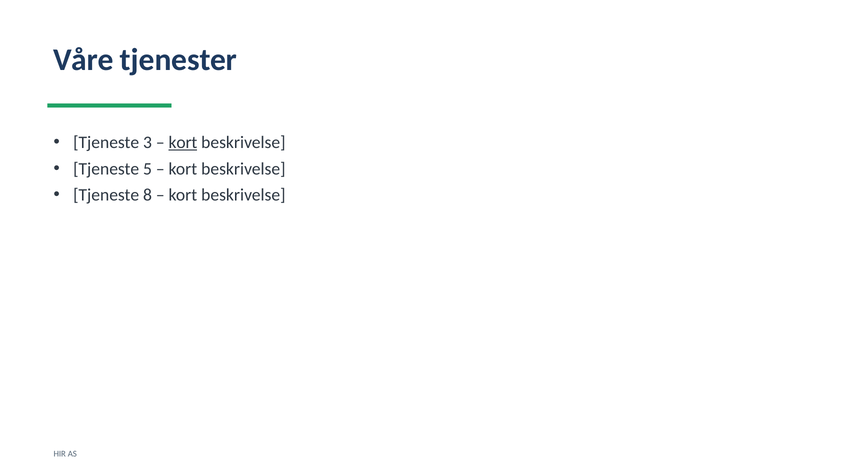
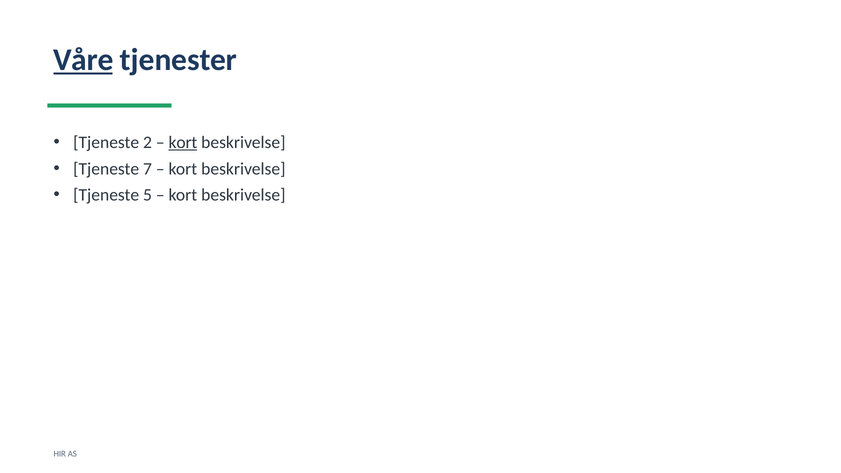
Våre underline: none -> present (83, 60)
3: 3 -> 2 (147, 142)
5: 5 -> 7 (147, 169)
8: 8 -> 5 (147, 195)
